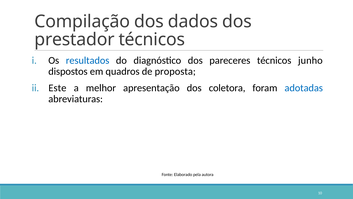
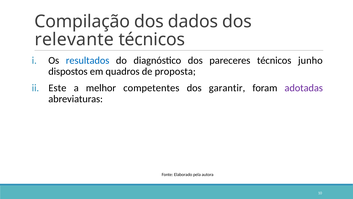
prestador: prestador -> relevante (74, 40)
apresentação: apresentação -> competentes (151, 88)
coletora: coletora -> garantir (227, 88)
adotadas colour: blue -> purple (304, 88)
